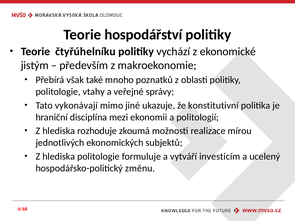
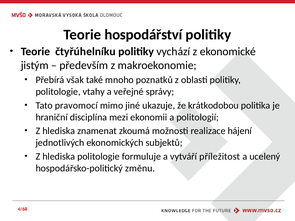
vykonávají: vykonávají -> pravomocí (76, 105)
konstitutivní: konstitutivní -> krátkodobou (213, 105)
rozhoduje: rozhoduje -> znamenat (97, 131)
mírou: mírou -> hájení (240, 131)
investicím: investicím -> příležitost (220, 157)
